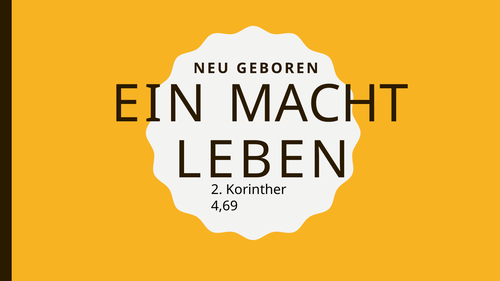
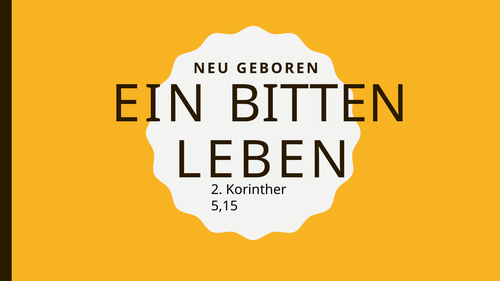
MACHT: MACHT -> BITTEN (318, 104)
4,69: 4,69 -> 5,15 (224, 206)
